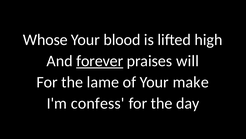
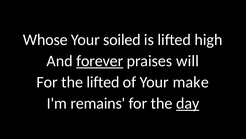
blood: blood -> soiled (122, 40)
the lame: lame -> lifted (103, 82)
confess: confess -> remains (98, 103)
day underline: none -> present (188, 103)
